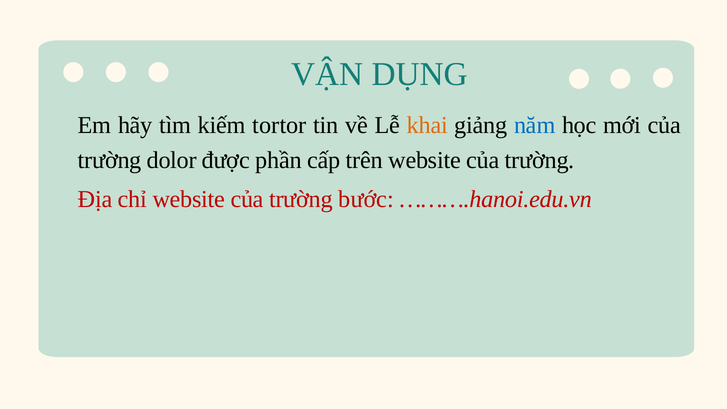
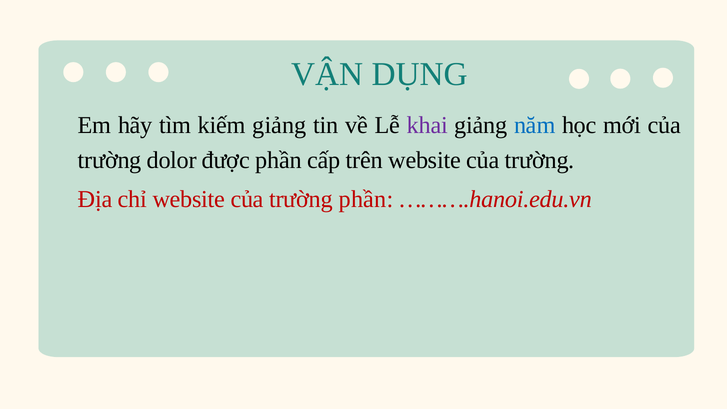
kiếm tortor: tortor -> giảng (279, 125)
khai colour: orange -> purple (427, 125)
trường bước: bước -> phần (366, 199)
